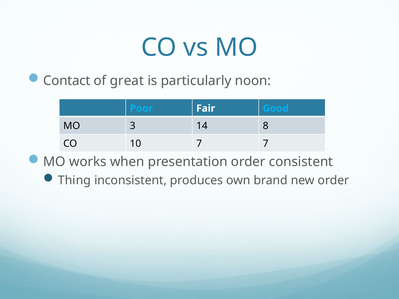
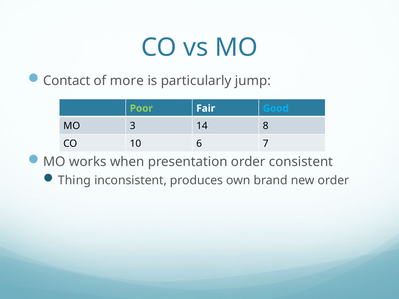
great: great -> more (127, 81)
noon: noon -> jump (253, 81)
Poor colour: light blue -> light green (141, 108)
10 7: 7 -> 6 (199, 144)
